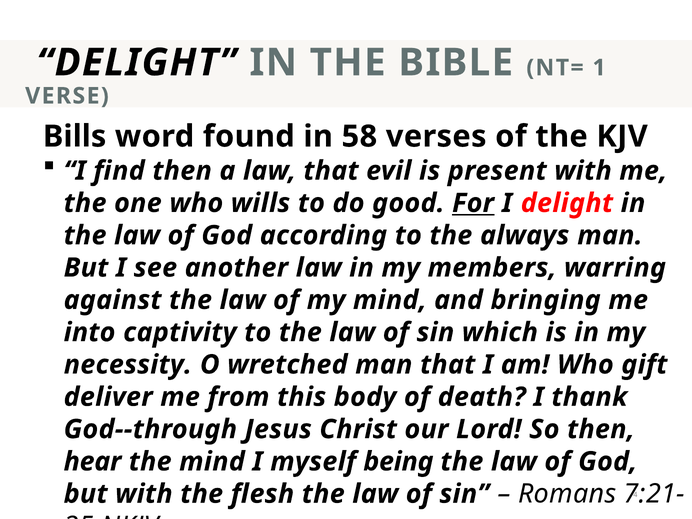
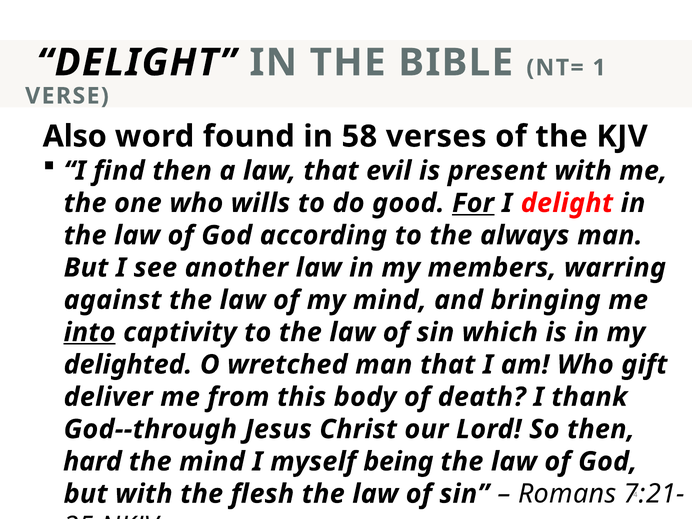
Bills: Bills -> Also (75, 136)
into underline: none -> present (90, 332)
necessity: necessity -> delighted (128, 365)
hear: hear -> hard (92, 462)
